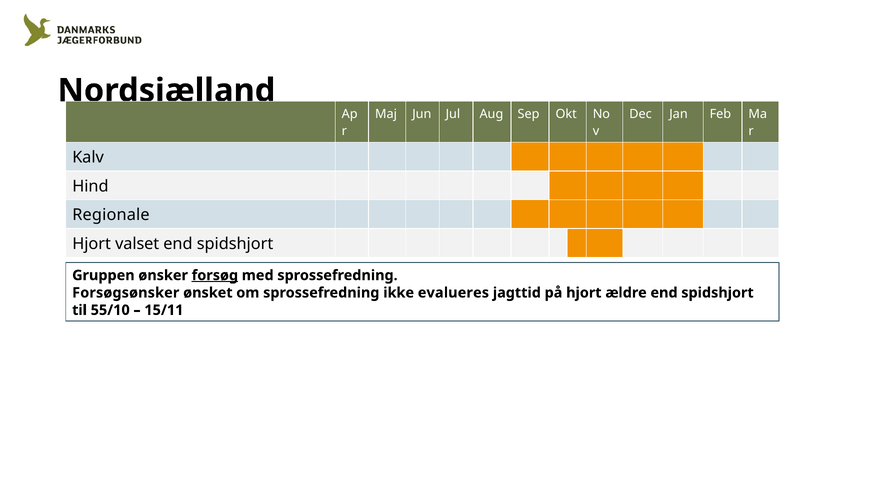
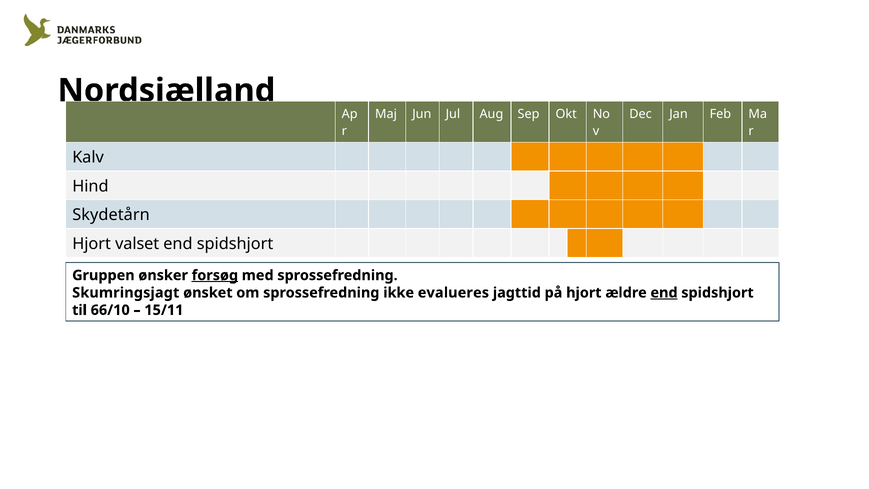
Regionale: Regionale -> Skydetårn (111, 215)
Forsøgsønsker: Forsøgsønsker -> Skumringsjagt (126, 293)
end underline: none -> present (664, 293)
55/10: 55/10 -> 66/10 (110, 310)
